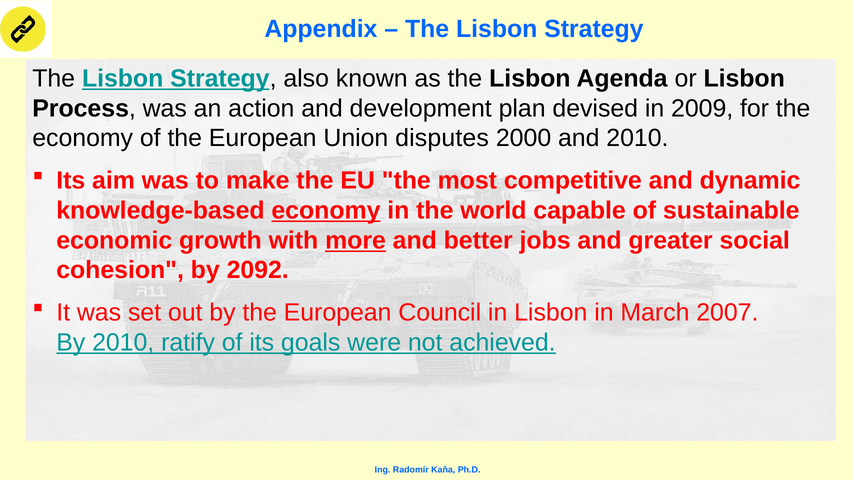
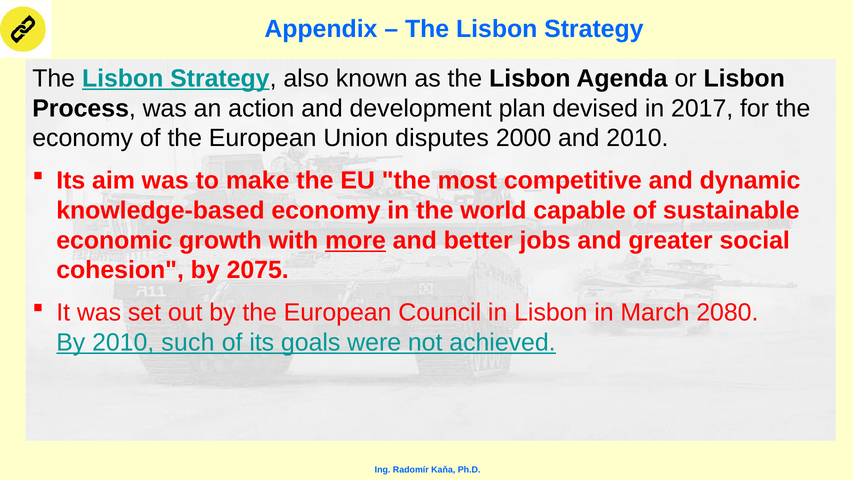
2009: 2009 -> 2017 (702, 108)
economy underline: present -> none (326, 210)
2092: 2092 -> 2075 (258, 270)
2007: 2007 -> 2080 (727, 312)
ratify: ratify -> such (188, 342)
